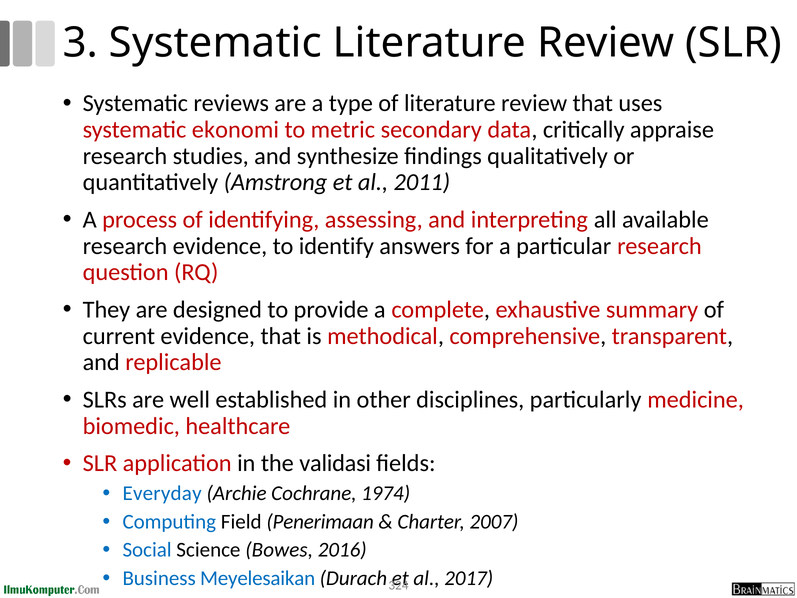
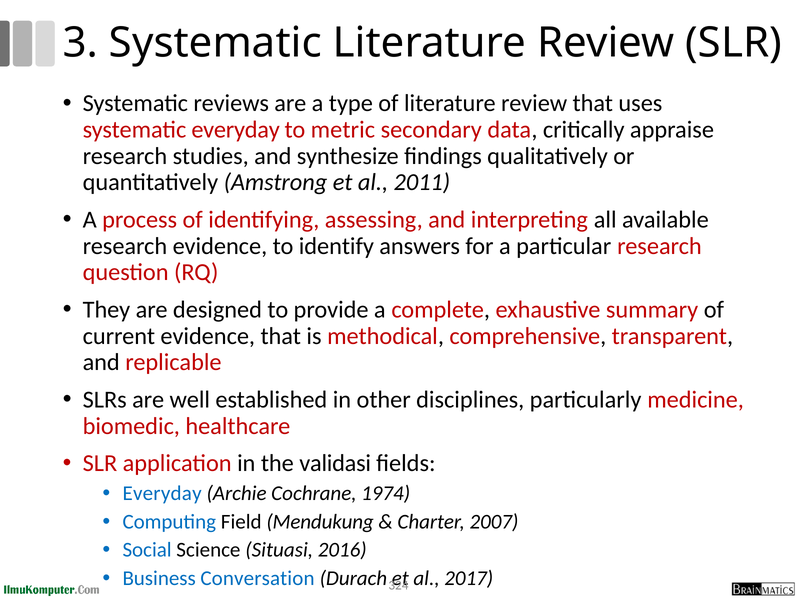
systematic ekonomi: ekonomi -> everyday (236, 130)
Penerimaan: Penerimaan -> Mendukung (320, 521)
Bowes: Bowes -> Situasi (279, 550)
Meyelesaikan: Meyelesaikan -> Conversation (257, 578)
